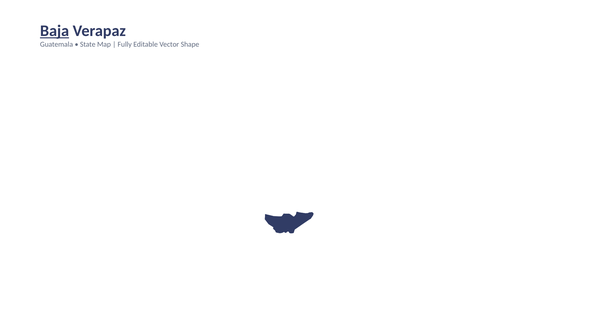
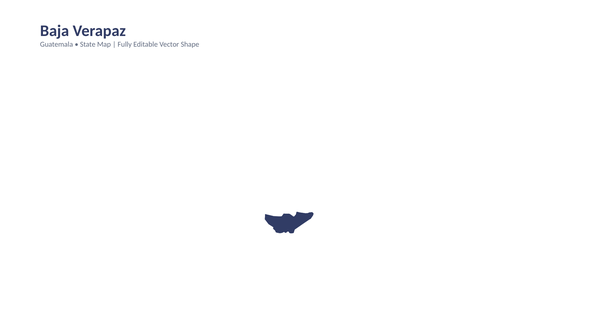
Baja underline: present -> none (55, 31)
